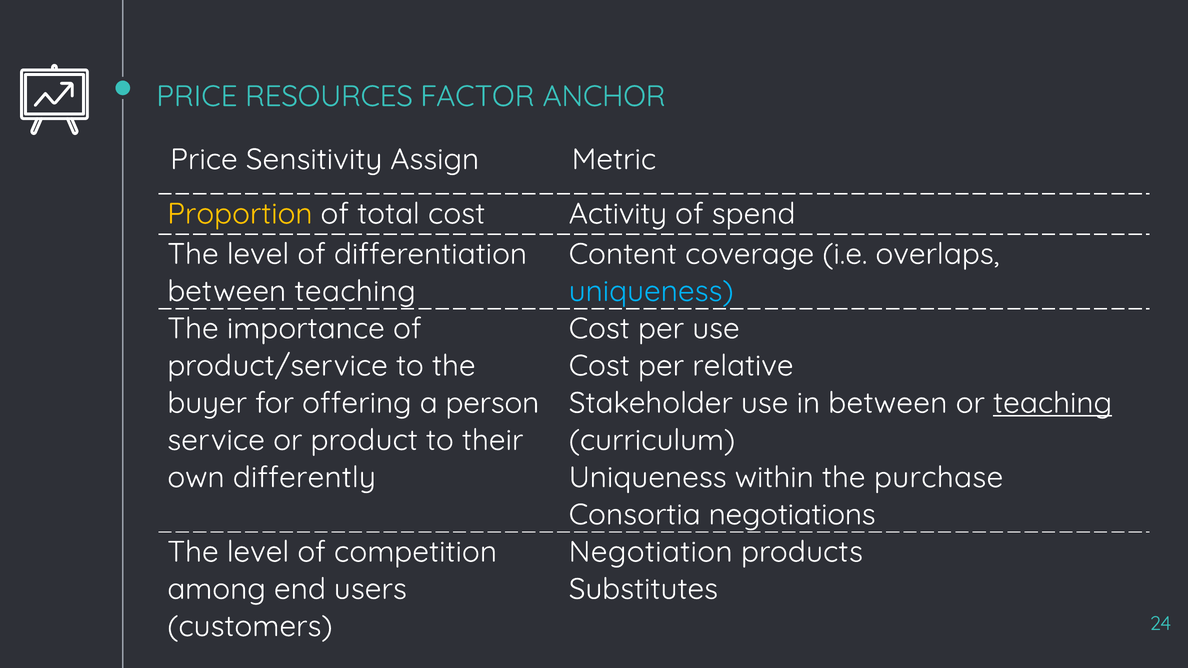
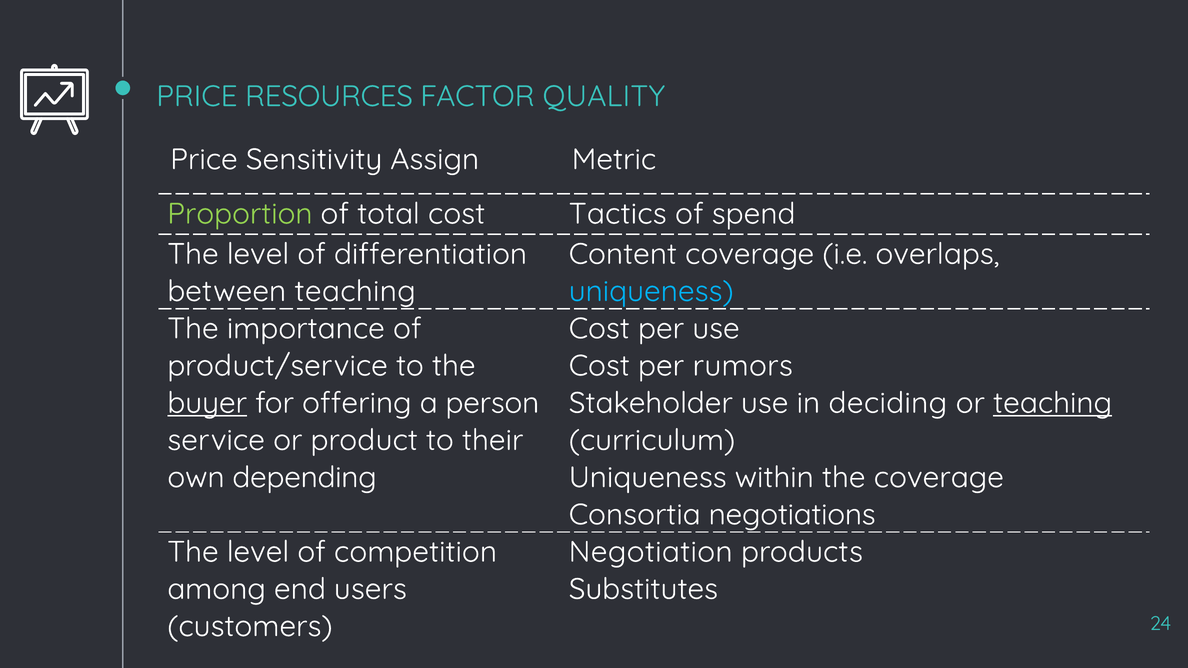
ANCHOR: ANCHOR -> QUALITY (604, 96)
Proportion colour: yellow -> light green (240, 214)
Activity: Activity -> Tactics (618, 214)
relative: relative -> rumors (743, 366)
buyer underline: none -> present (207, 403)
in between: between -> deciding (888, 403)
differently: differently -> depending (304, 478)
the purchase: purchase -> coverage (939, 478)
